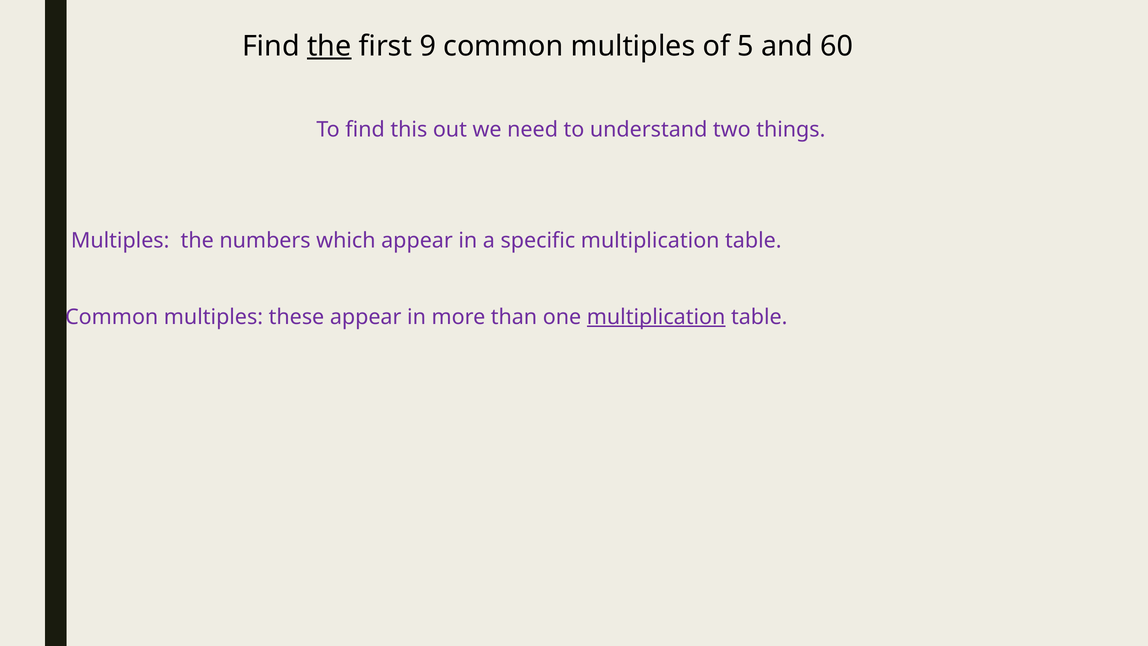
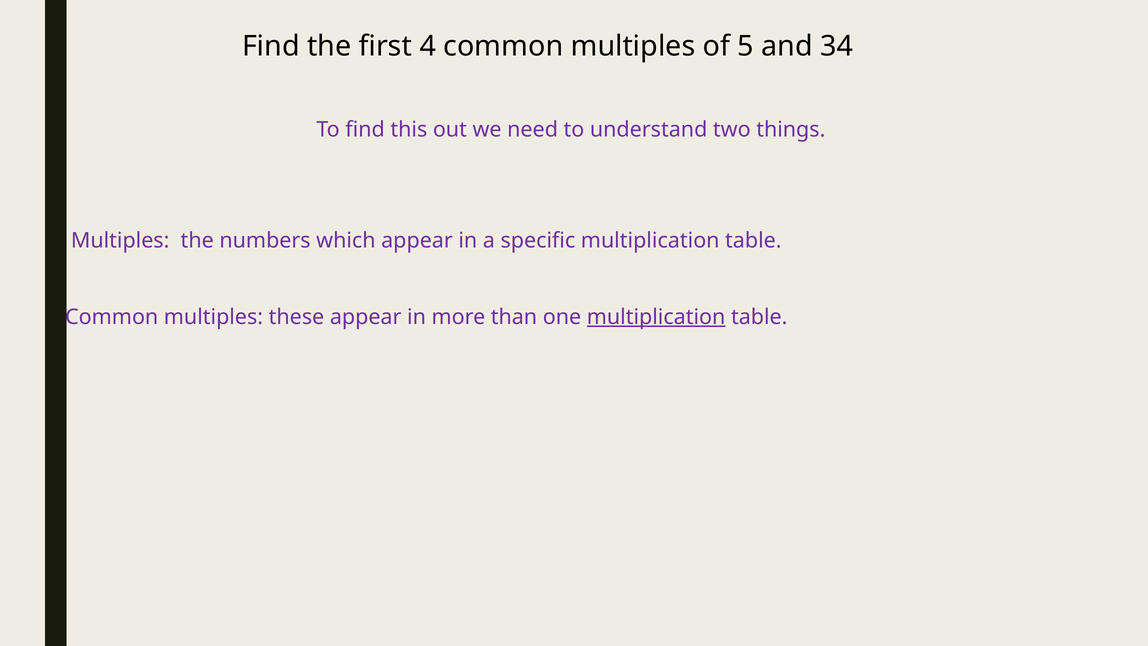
the underline: present -> none (329, 46)
9: 9 -> 4 (428, 46)
60: 60 -> 34 (837, 46)
